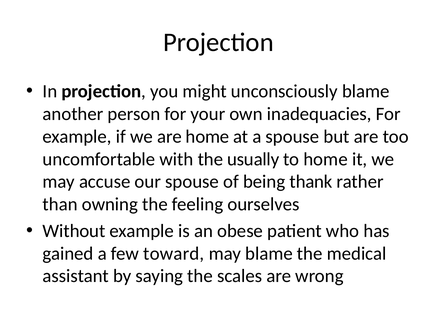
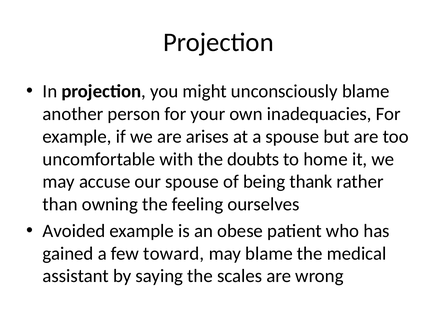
are home: home -> arises (207, 136)
usually: usually -> doubts (253, 159)
Without: Without -> Avoided (74, 231)
